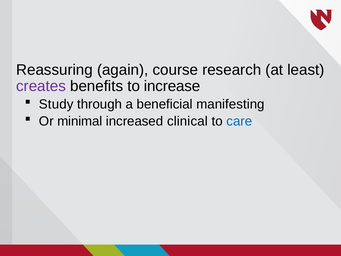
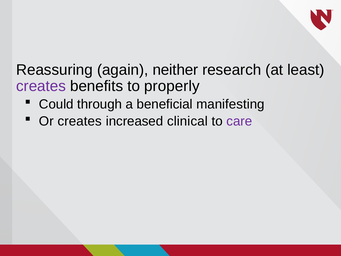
course: course -> neither (175, 70)
increase: increase -> properly (172, 86)
Study: Study -> Could (56, 104)
Or minimal: minimal -> creates (80, 121)
care colour: blue -> purple (239, 121)
